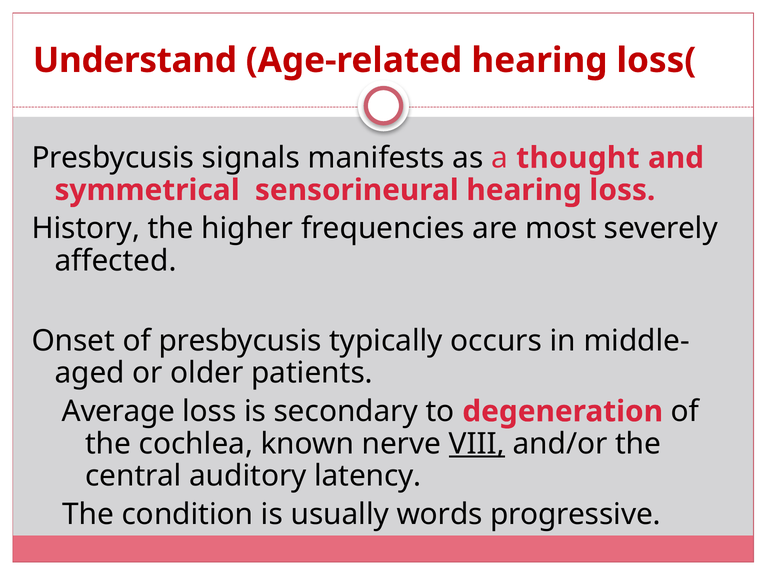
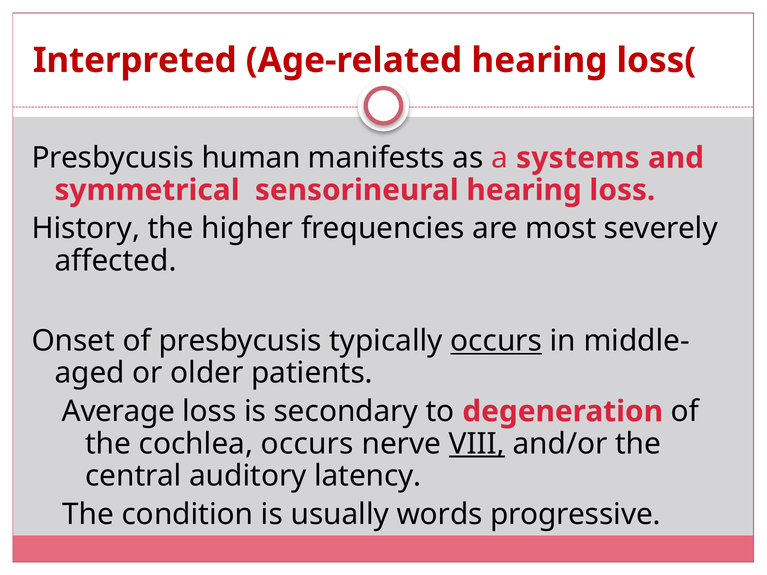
Understand: Understand -> Interpreted (135, 60)
signals: signals -> human (251, 158)
thought: thought -> systems (578, 158)
occurs underline: none -> present (496, 341)
cochlea known: known -> occurs (307, 444)
